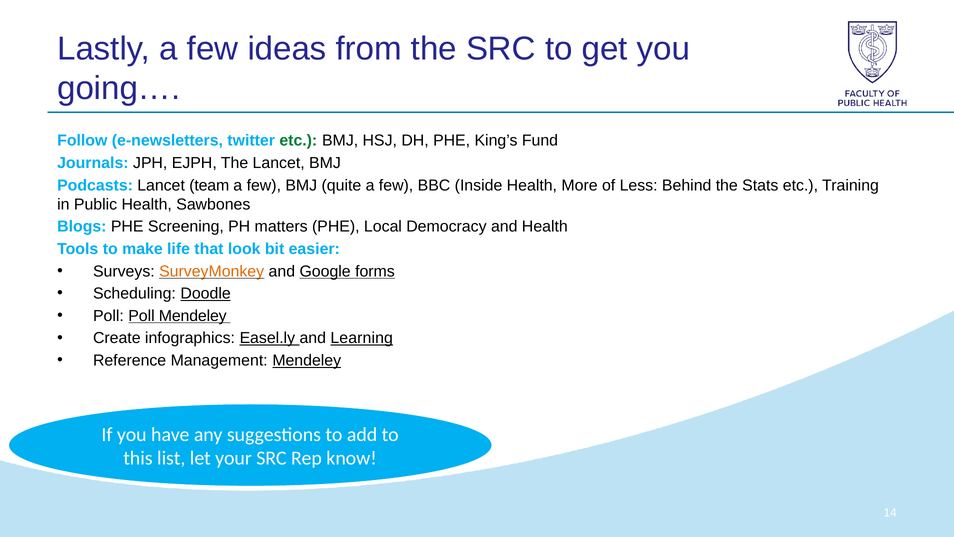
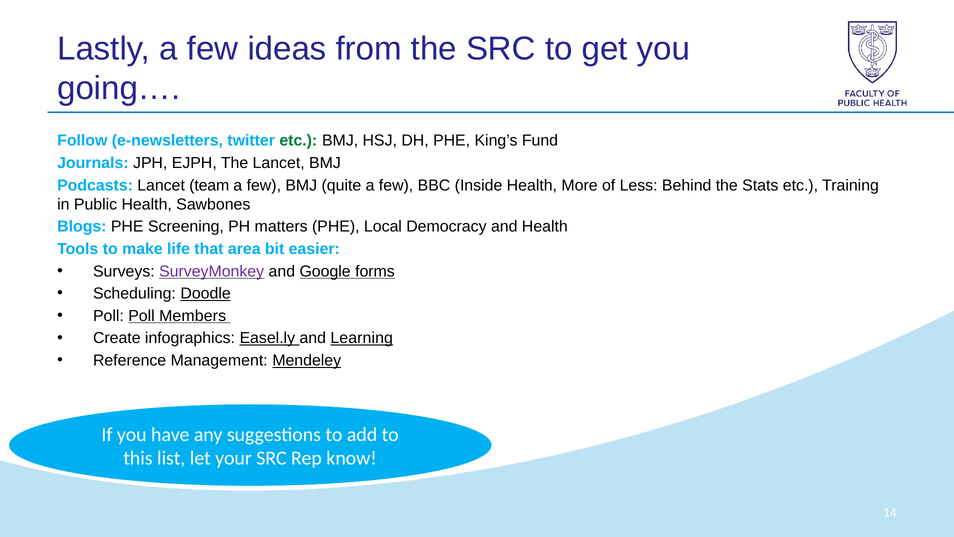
look: look -> area (244, 249)
SurveyMonkey colour: orange -> purple (212, 271)
Poll Mendeley: Mendeley -> Members (193, 316)
